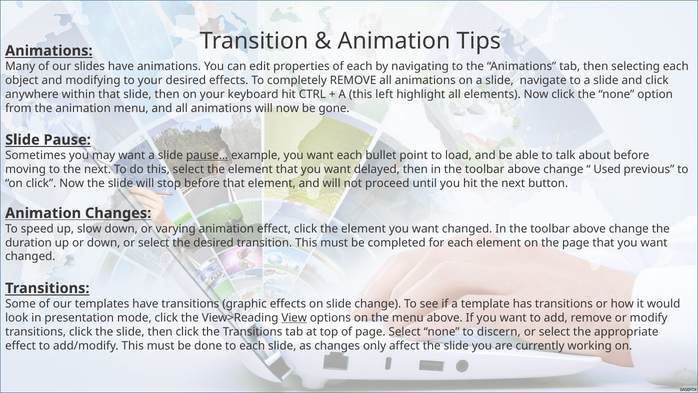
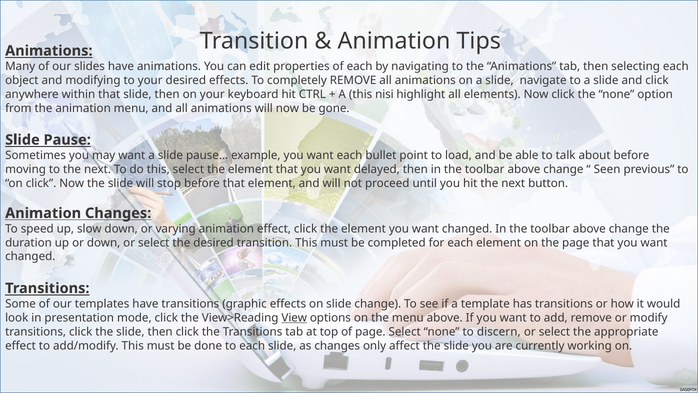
left: left -> nisi (384, 94)
pause… underline: present -> none (207, 155)
Used: Used -> Seen (607, 169)
